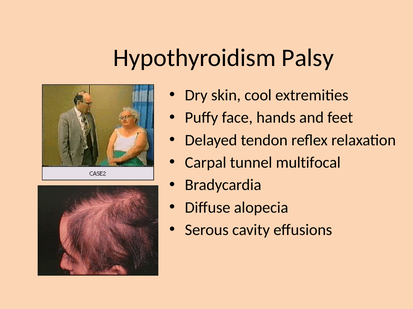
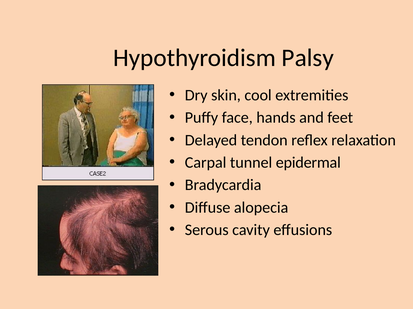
multifocal: multifocal -> epidermal (308, 163)
